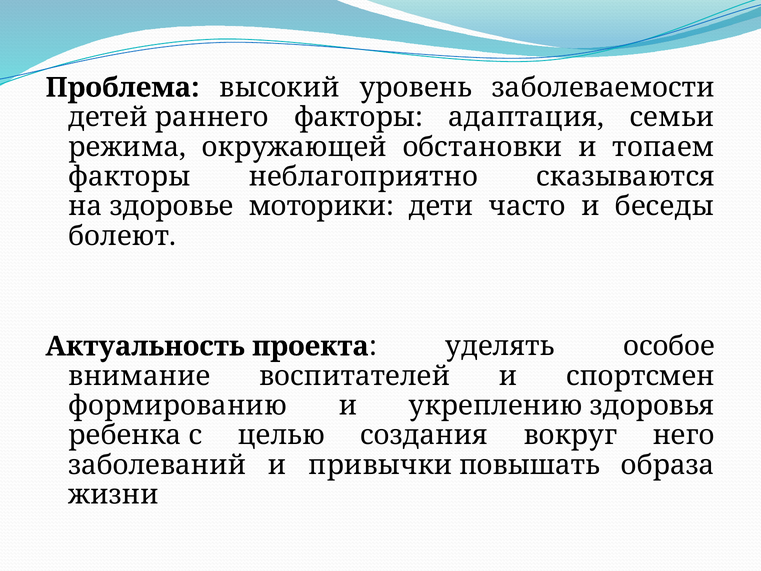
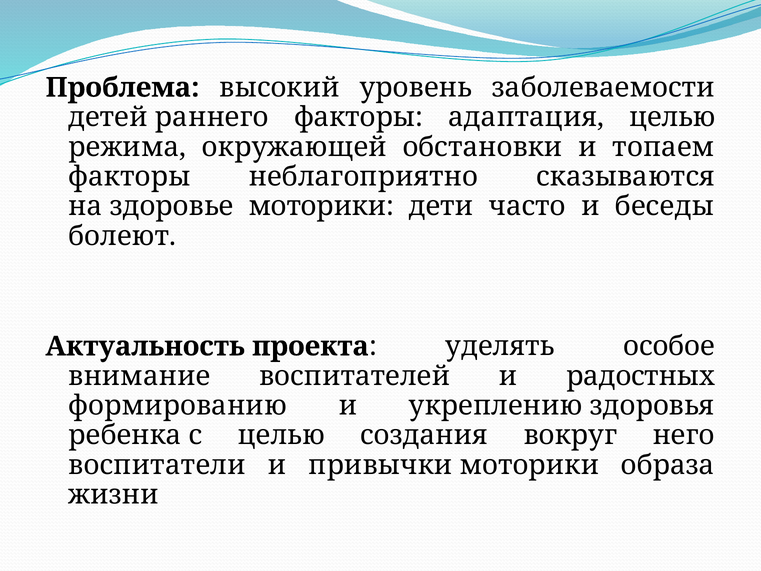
адаптация семьи: семьи -> целью (672, 117)
спортсмен: спортсмен -> радостных (641, 376)
заболеваний: заболеваний -> воспитатели (157, 465)
привычки повышать: повышать -> моторики (529, 465)
